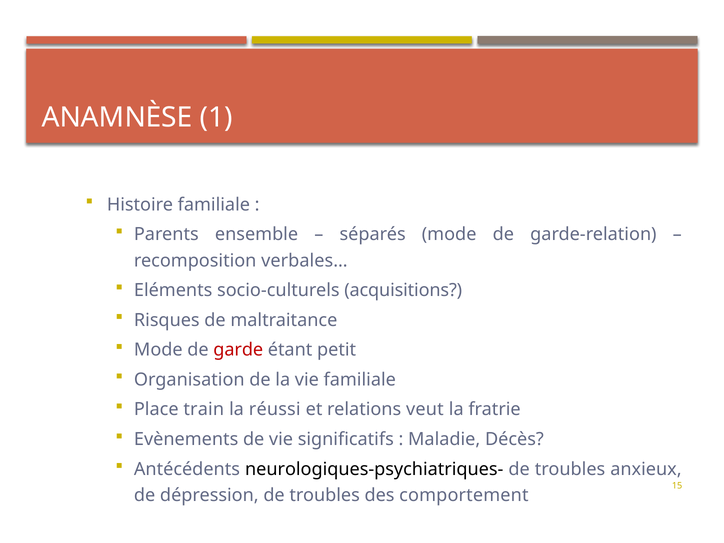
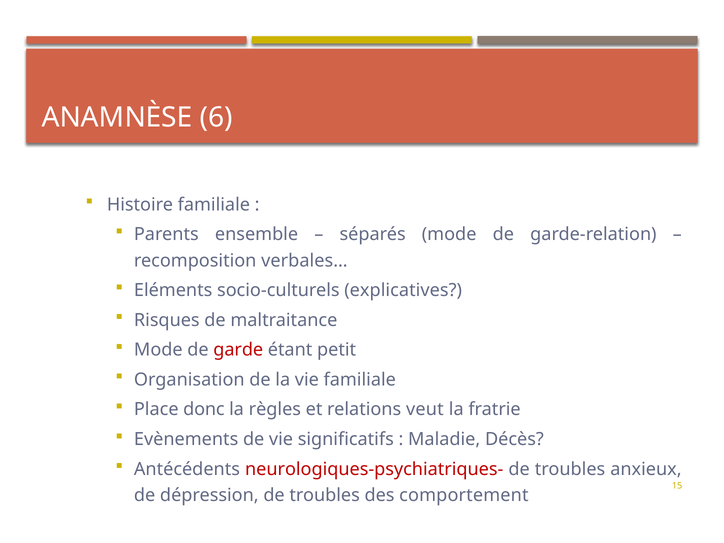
1: 1 -> 6 (216, 117)
acquisitions: acquisitions -> explicatives (403, 290)
train: train -> donc (204, 410)
réussi: réussi -> règles (275, 410)
neurologiques-psychiatriques- colour: black -> red (374, 469)
